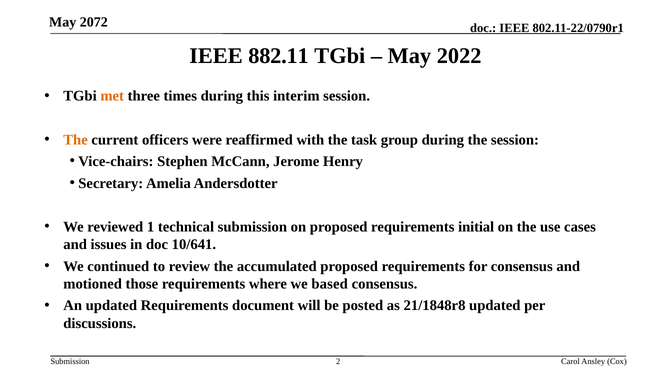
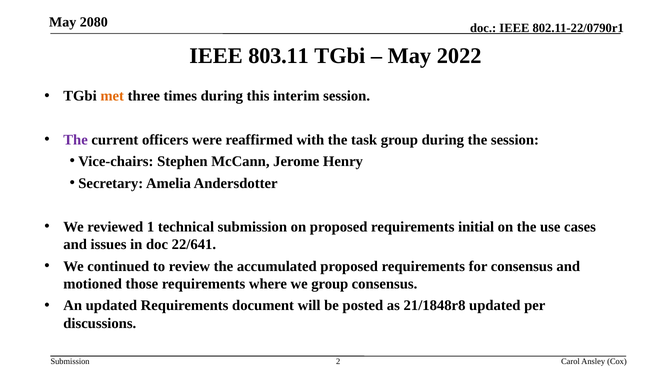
2072: 2072 -> 2080 (94, 22)
882.11: 882.11 -> 803.11 (279, 56)
The colour: orange -> purple (76, 140)
10/641: 10/641 -> 22/641 (194, 245)
we based: based -> group (330, 284)
